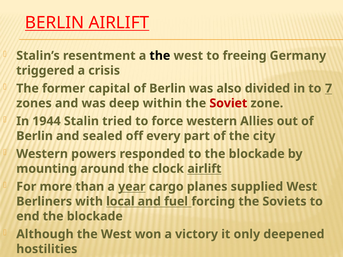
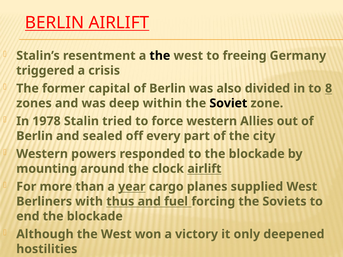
7: 7 -> 8 (329, 88)
Soviet colour: red -> black (228, 103)
1944: 1944 -> 1978 (46, 121)
local: local -> thus (120, 202)
